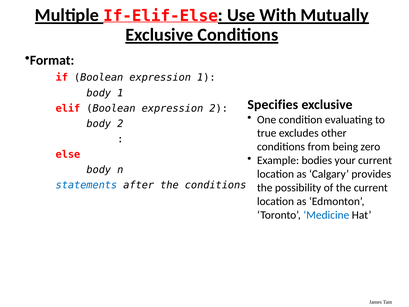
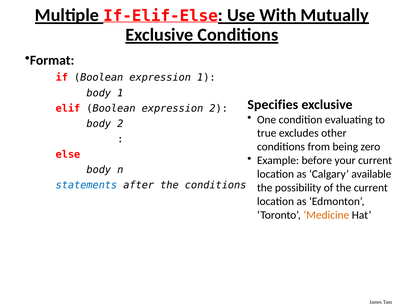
bodies: bodies -> before (317, 160)
provides: provides -> available (371, 174)
Medicine colour: blue -> orange (326, 215)
